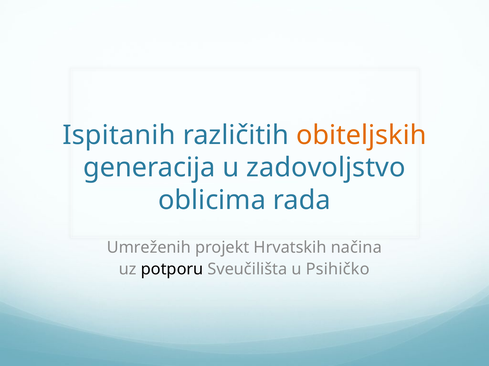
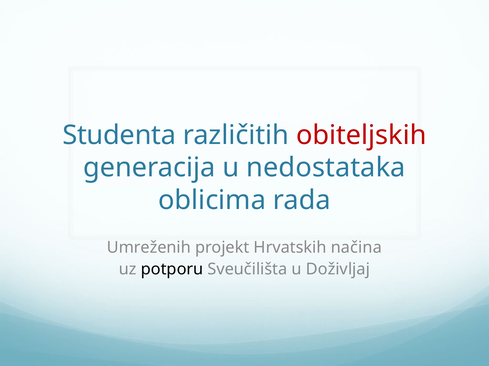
Ispitanih: Ispitanih -> Studenta (119, 135)
obiteljskih colour: orange -> red (361, 135)
zadovoljstvo: zadovoljstvo -> nedostataka (326, 168)
Psihičko: Psihičko -> Doživljaj (338, 270)
